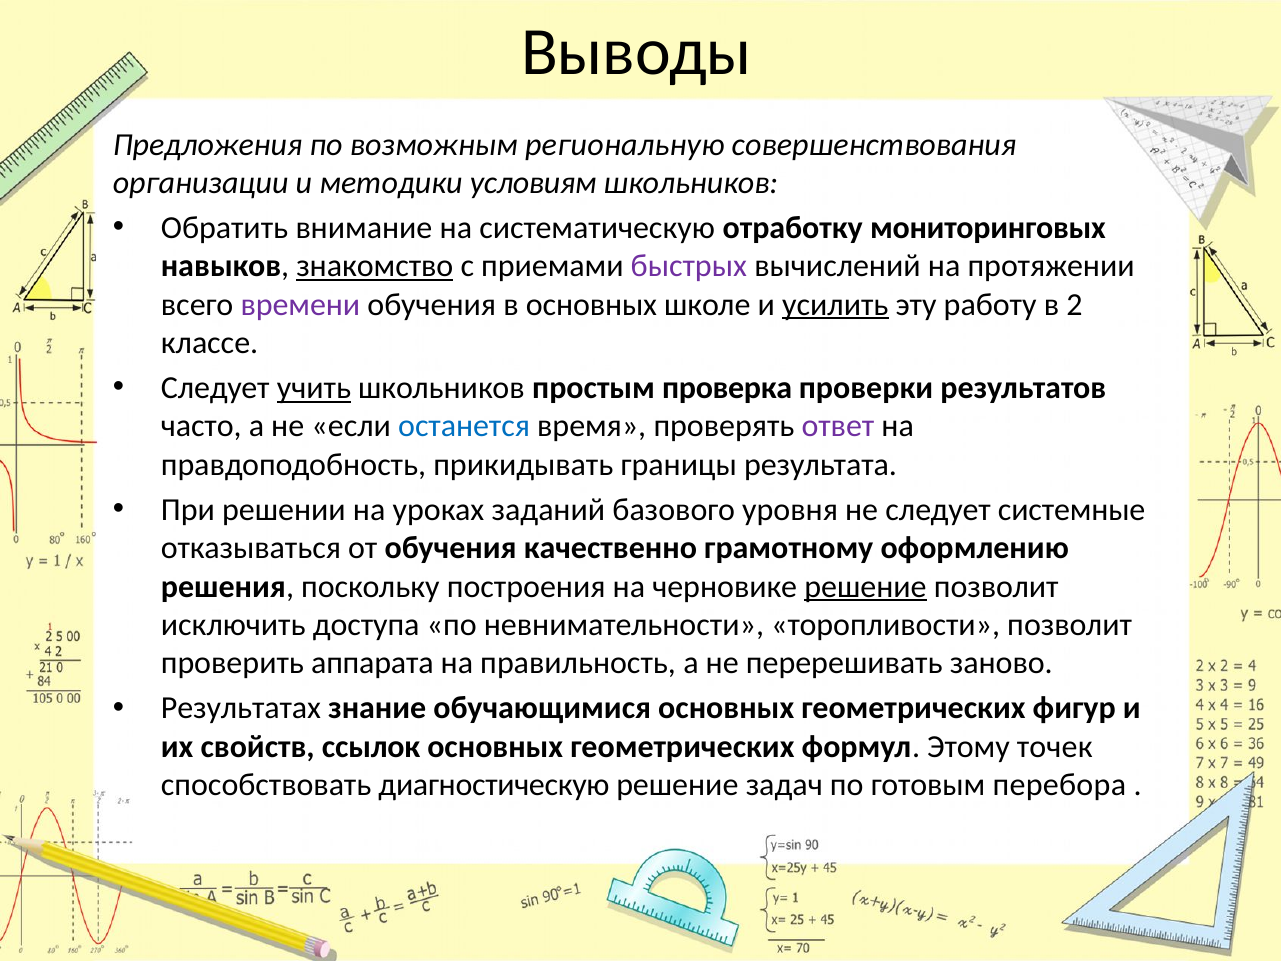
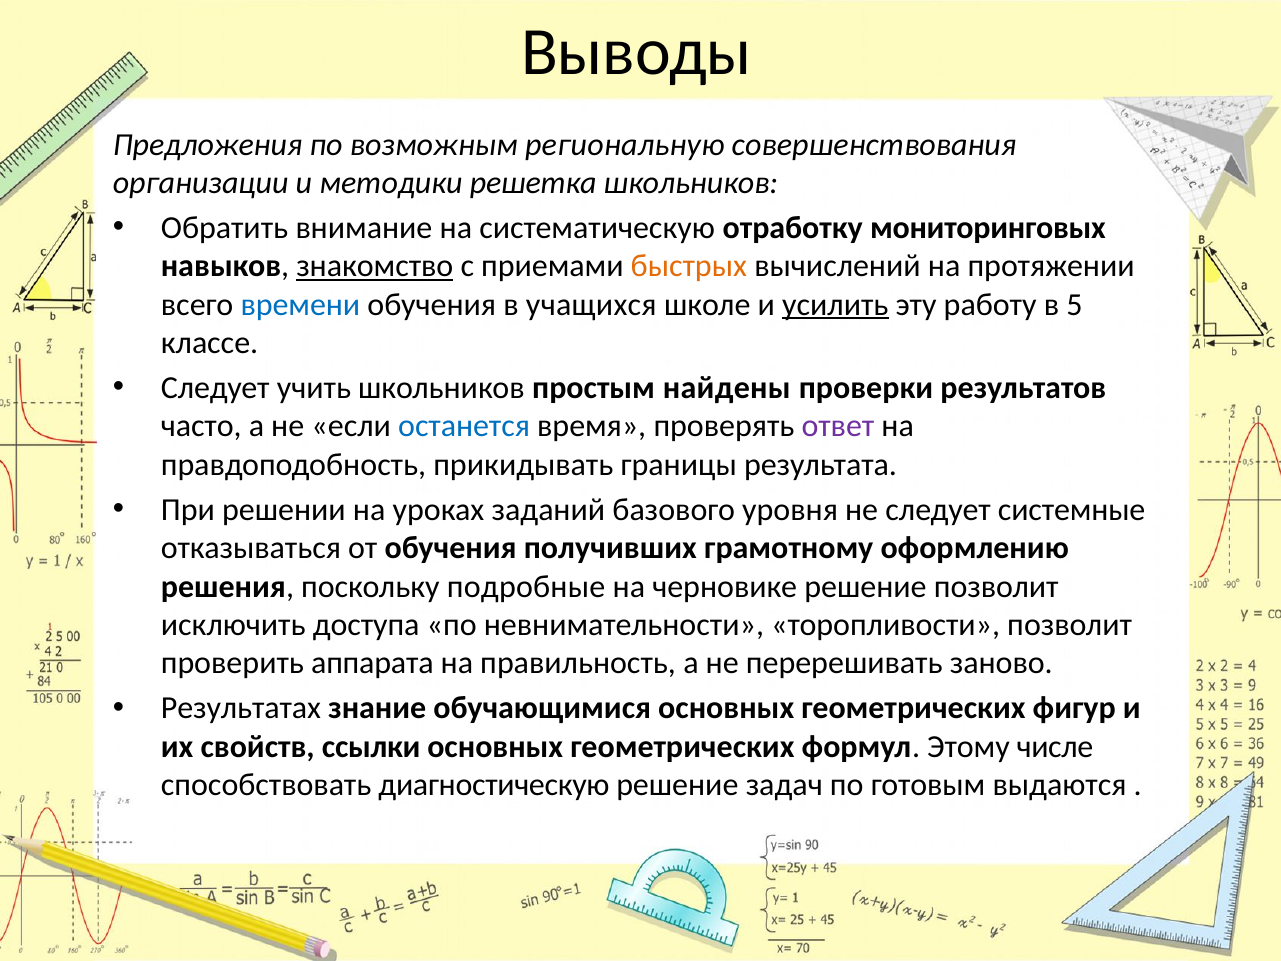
условиям: условиям -> решетка (533, 183)
быстрых colour: purple -> orange (689, 266)
времени colour: purple -> blue (300, 305)
в основных: основных -> учащихся (591, 305)
2: 2 -> 5 (1074, 305)
учить underline: present -> none (314, 388)
проверка: проверка -> найдены (727, 388)
качественно: качественно -> получивших (610, 548)
построения: построения -> подробные (526, 586)
решение underline: present -> none (865, 586)
ссылок: ссылок -> ссылки (371, 746)
точек: точек -> числе (1055, 746)
перебора: перебора -> выдаются (1060, 785)
